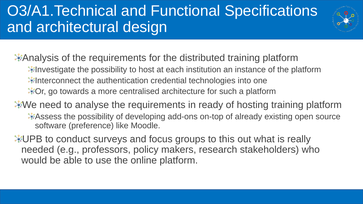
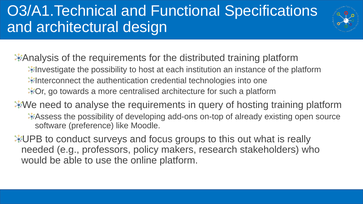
ready: ready -> query (211, 105)
